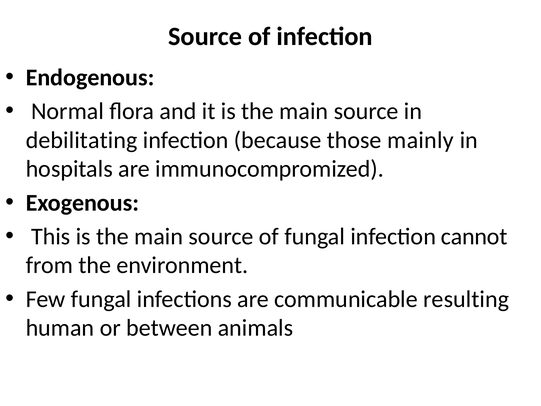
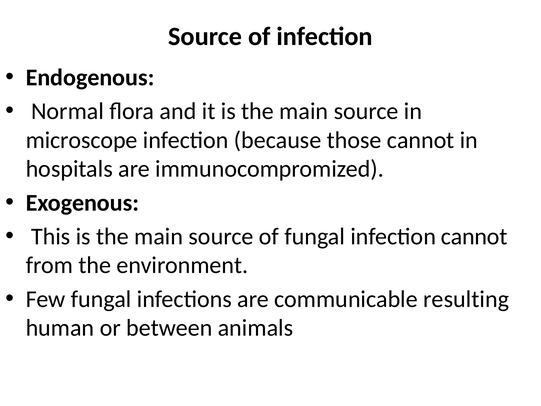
debilitating: debilitating -> microscope (82, 140)
those mainly: mainly -> cannot (421, 140)
